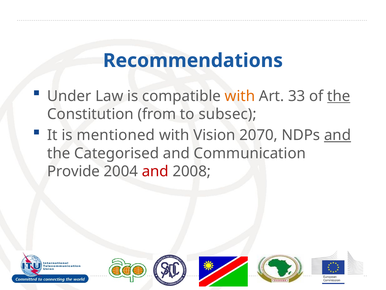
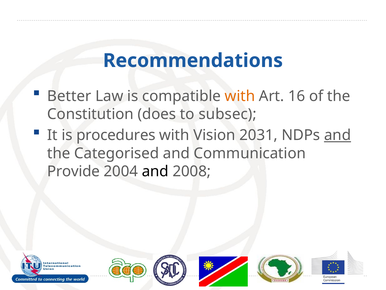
Under: Under -> Better (69, 96)
33: 33 -> 16 (297, 96)
the underline: present -> none (339, 96)
from: from -> does (157, 114)
mentioned: mentioned -> procedures (116, 135)
2070: 2070 -> 2031 (259, 135)
and colour: red -> black (155, 171)
